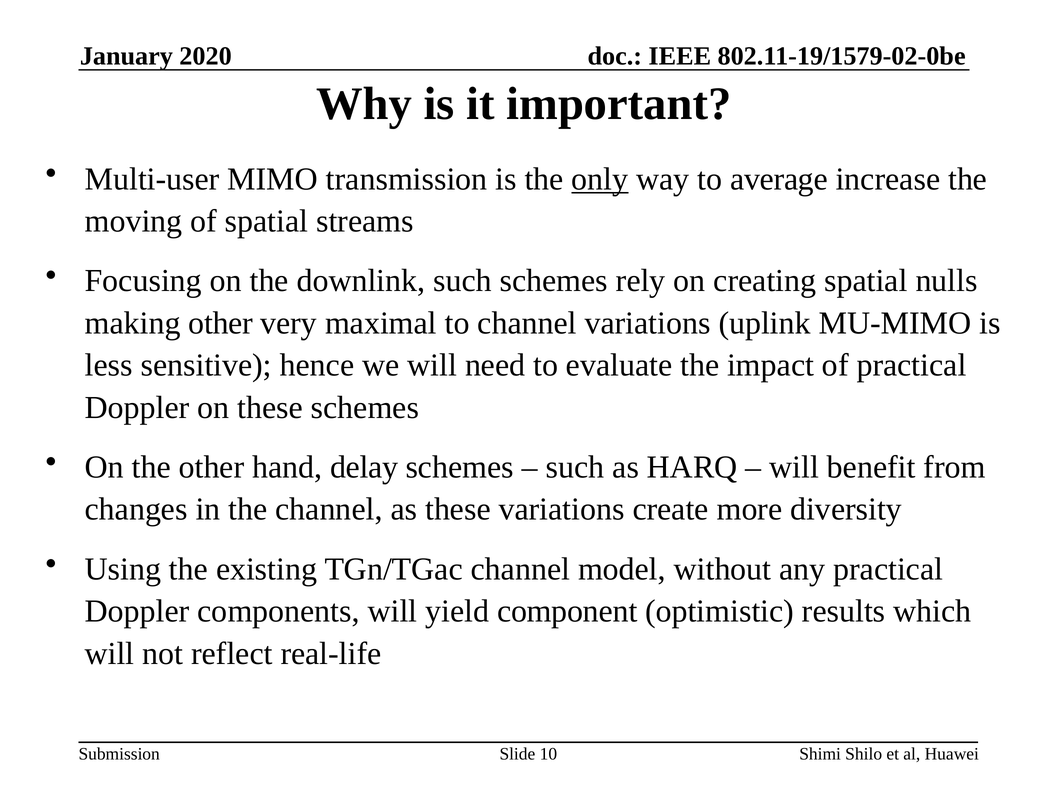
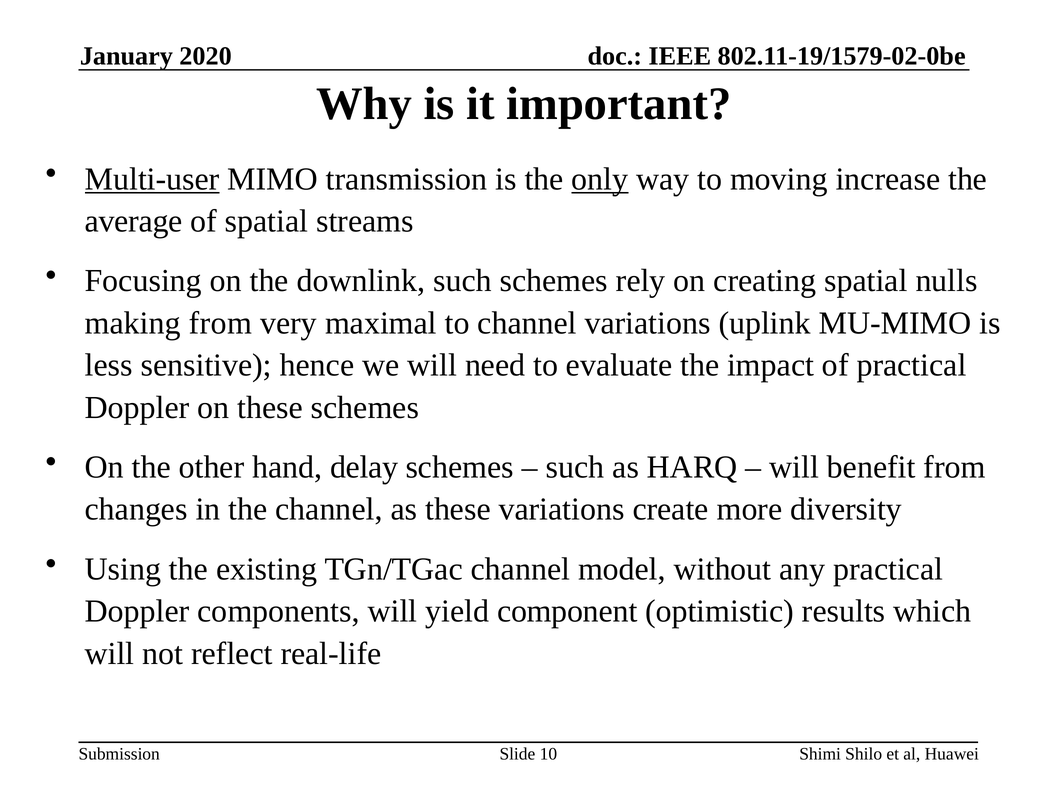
Multi-user underline: none -> present (152, 179)
average: average -> moving (779, 179)
moving: moving -> average (134, 221)
making other: other -> from (220, 323)
